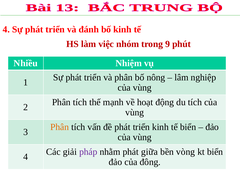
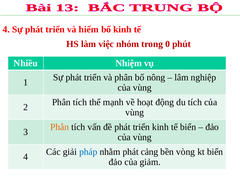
đánh: đánh -> hiếm (89, 30)
9: 9 -> 0 (168, 44)
pháp colour: purple -> blue (88, 152)
giữa: giữa -> cảng (150, 152)
đông: đông -> giảm (150, 162)
